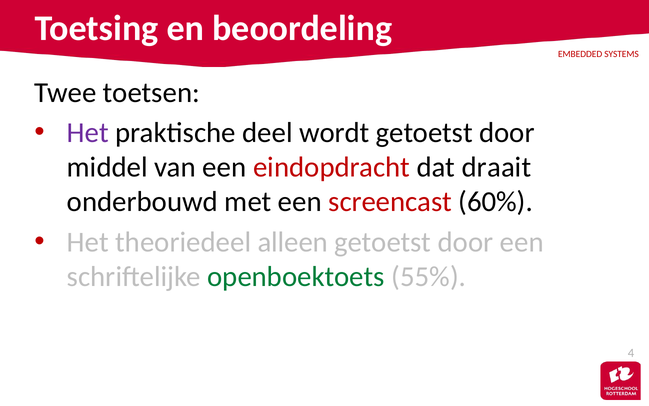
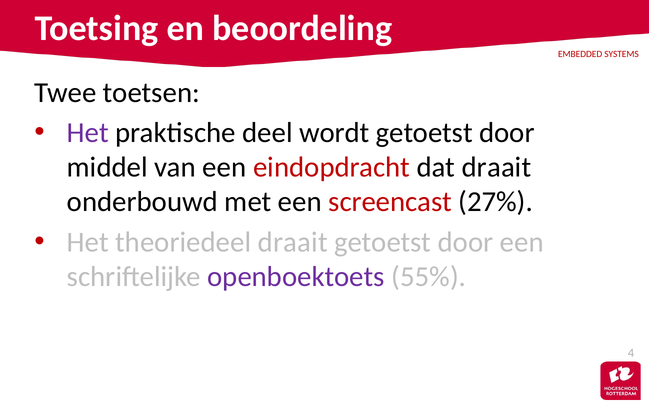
60%: 60% -> 27% (496, 202)
theoriedeel alleen: alleen -> draait (293, 242)
openboektoets colour: green -> purple (296, 276)
